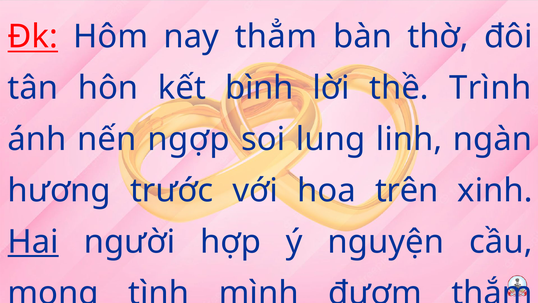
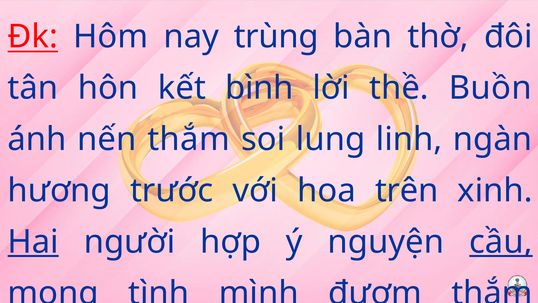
thẳm: thẳm -> trùng (276, 37)
Trình: Trình -> Buồn (490, 88)
nến ngợp: ngợp -> thắm (189, 139)
cầu underline: none -> present (501, 242)
